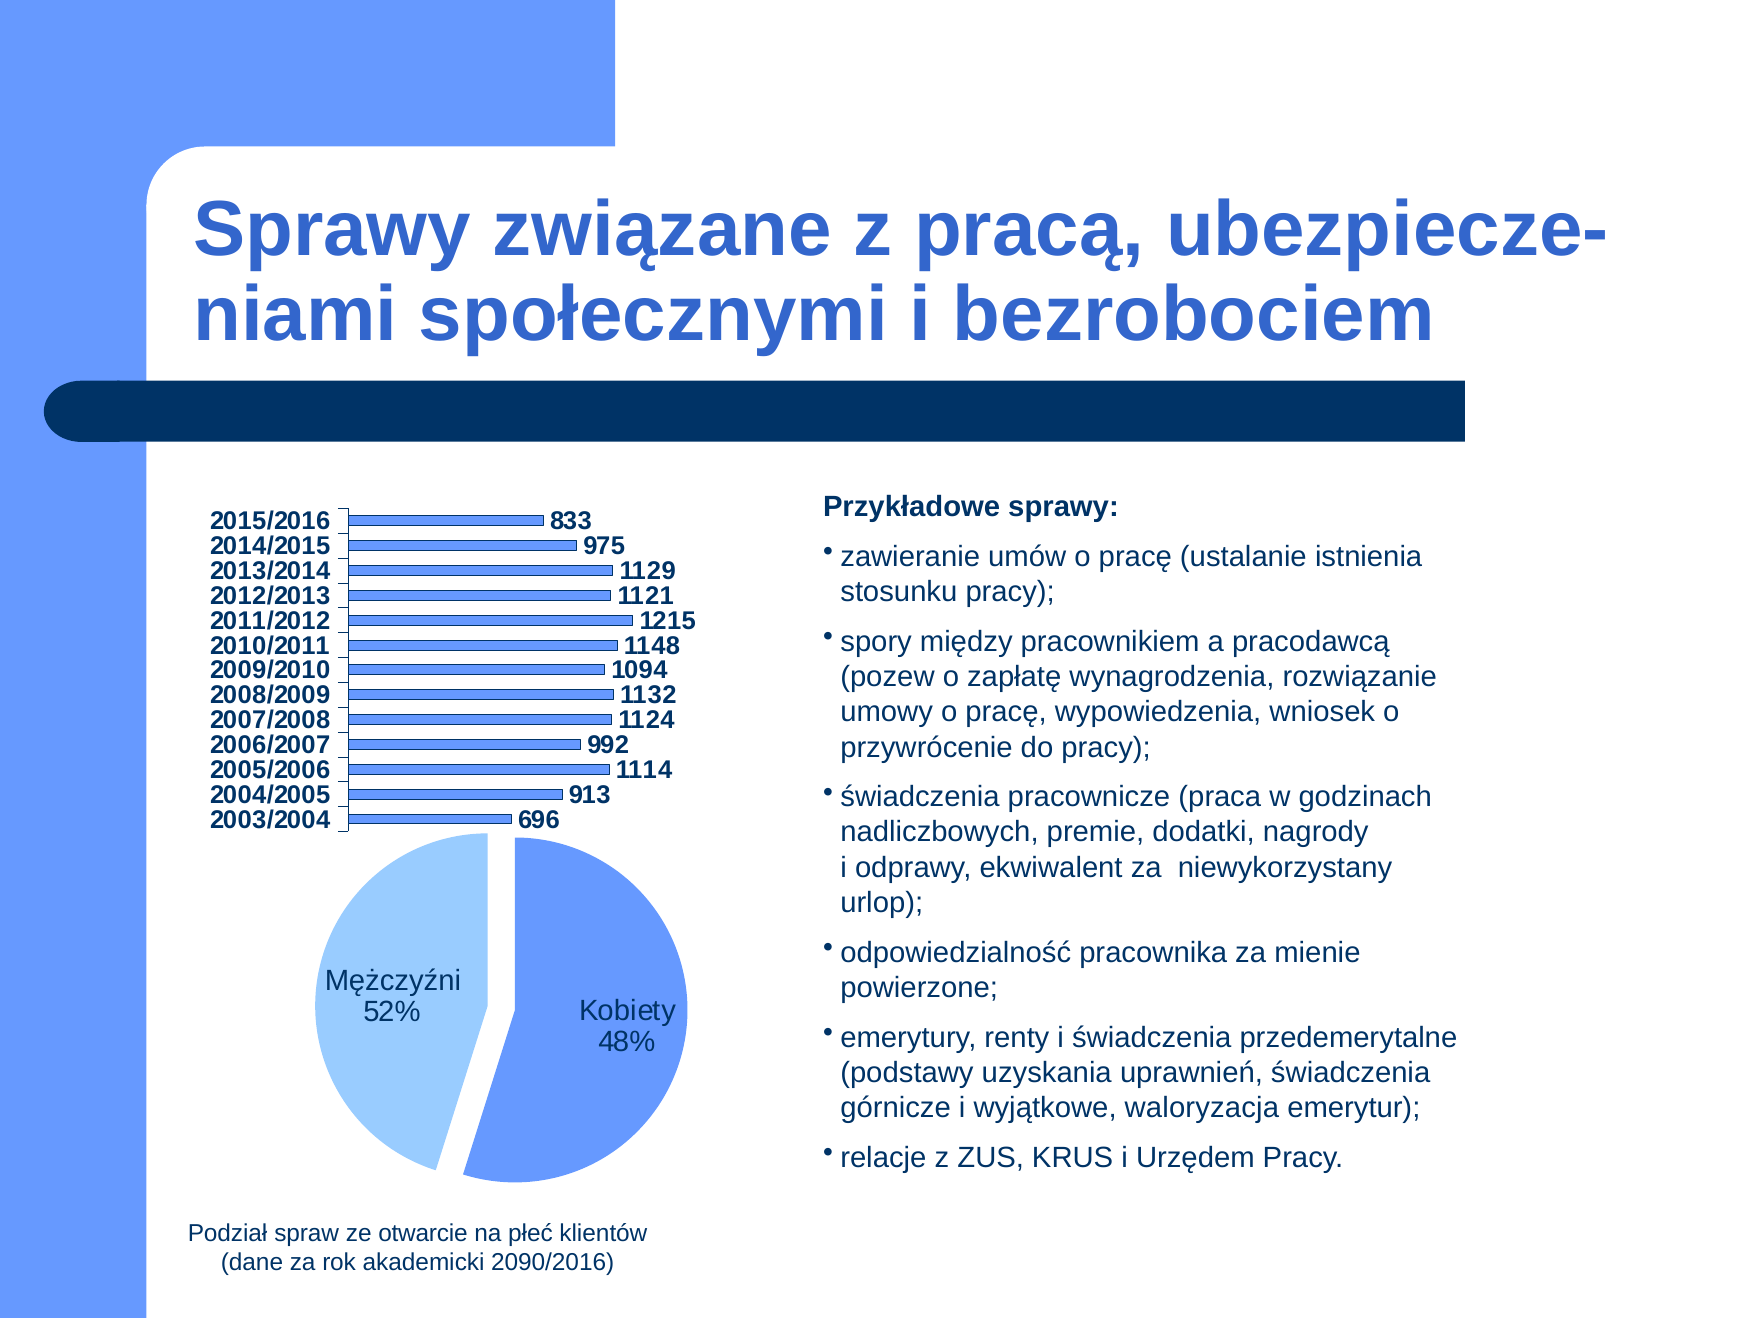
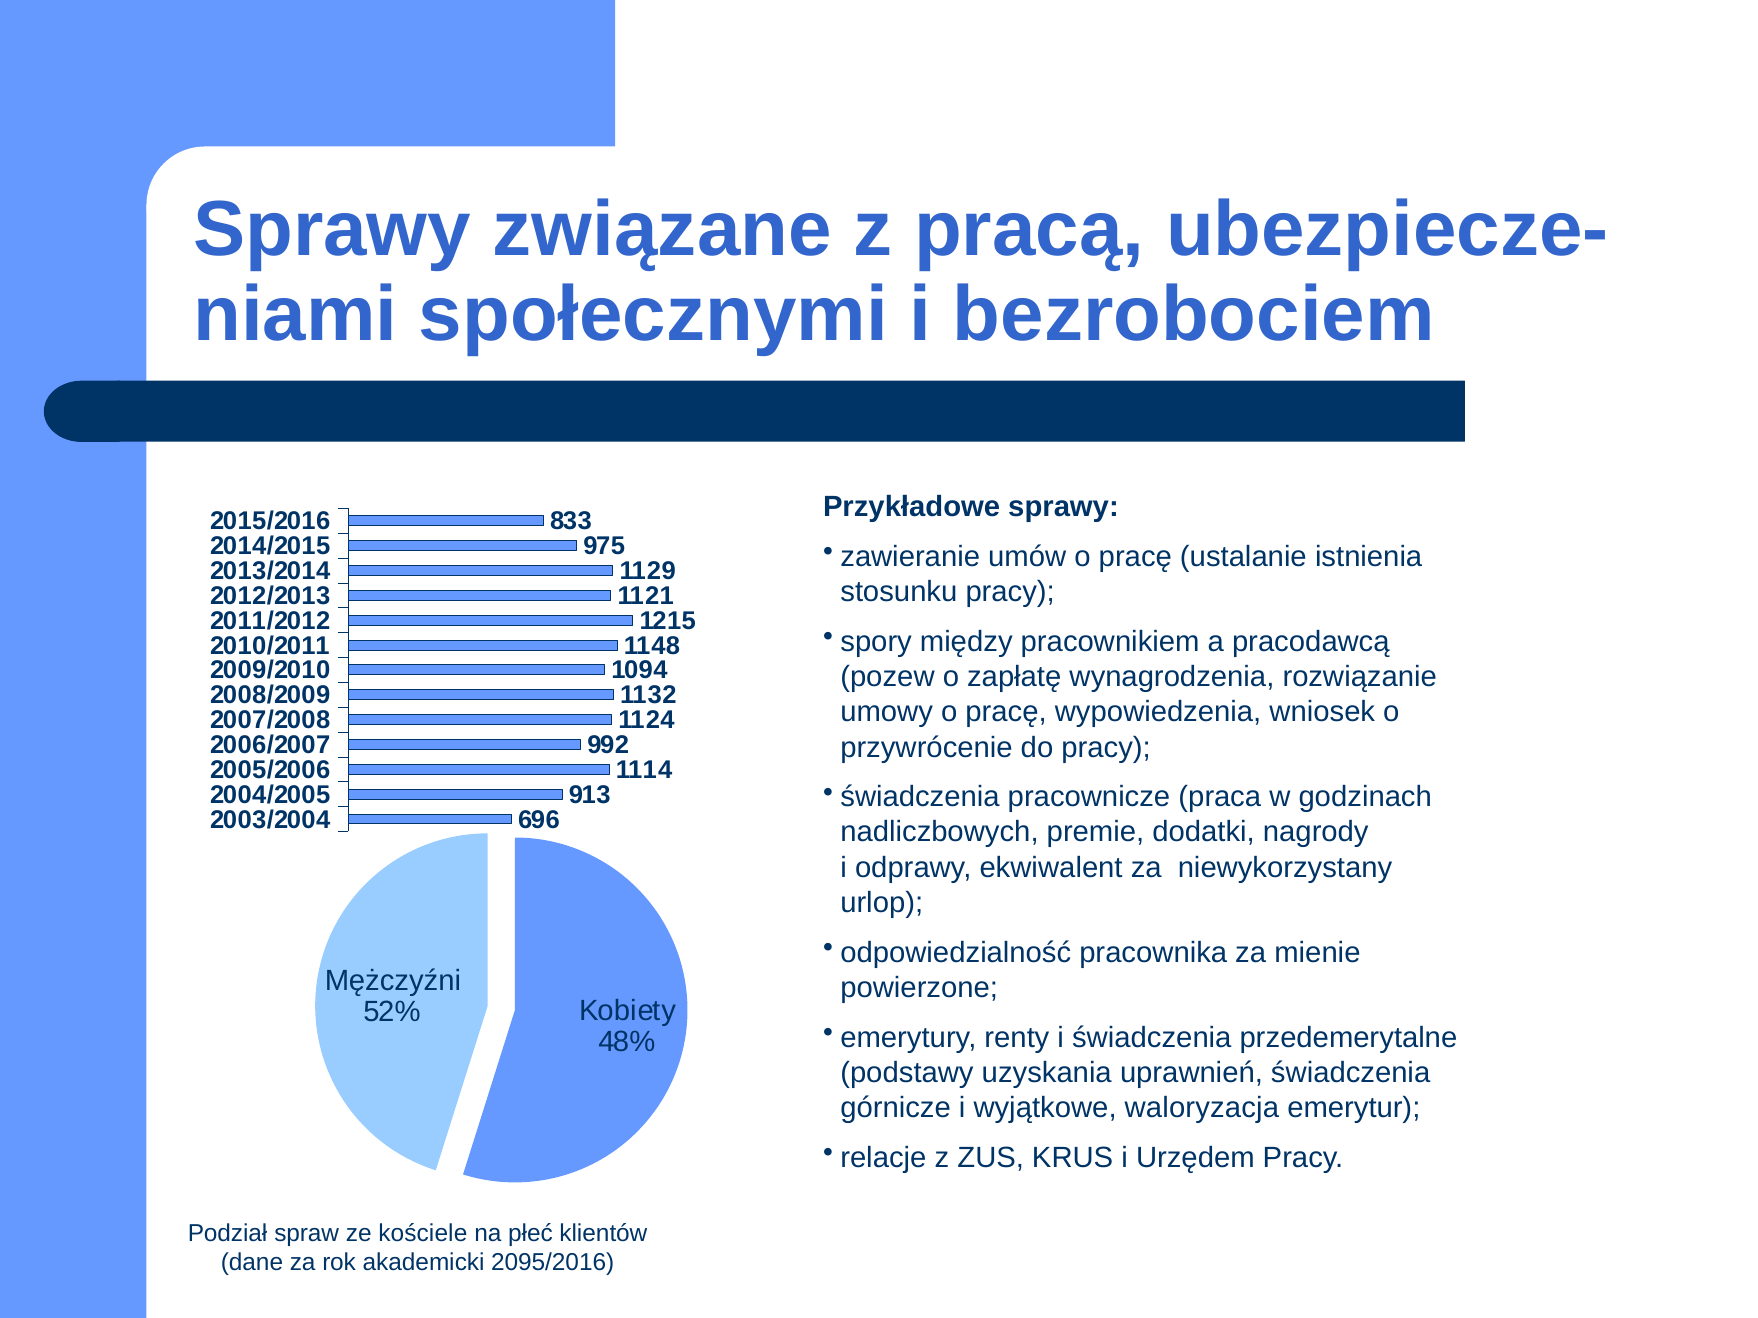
otwarcie: otwarcie -> kościele (423, 1234)
2090/2016: 2090/2016 -> 2095/2016 (553, 1263)
